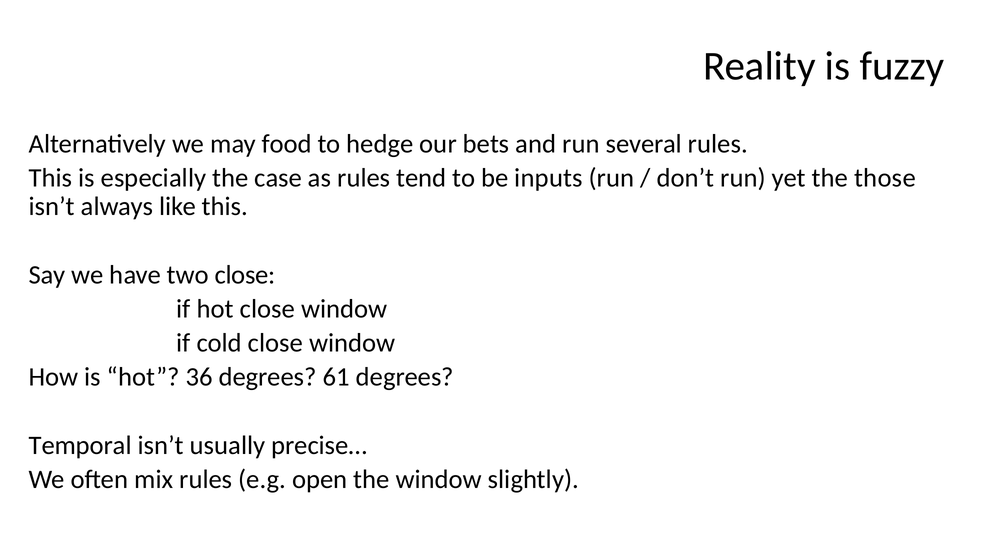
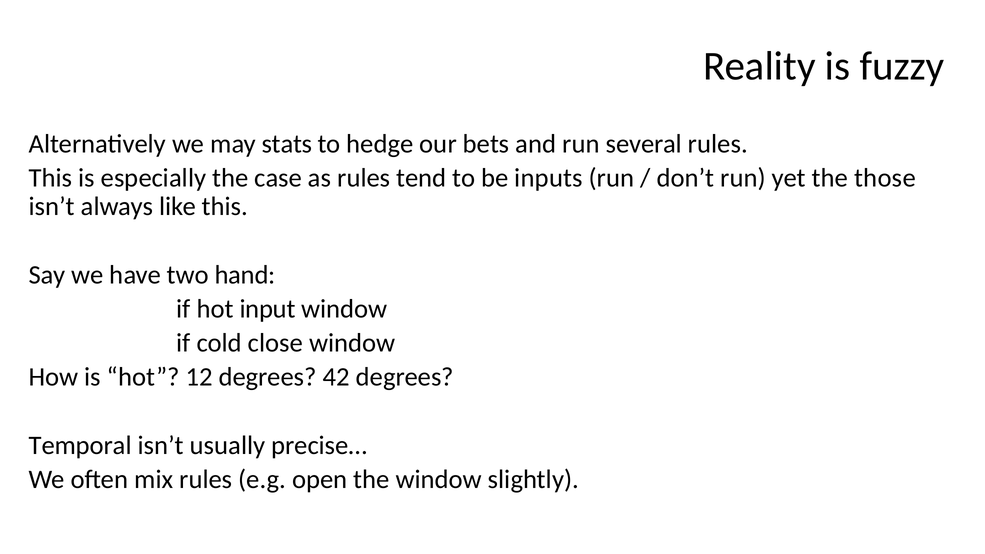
food: food -> stats (287, 144)
two close: close -> hand (245, 275)
hot close: close -> input (268, 309)
36: 36 -> 12 (199, 377)
61: 61 -> 42 (336, 377)
